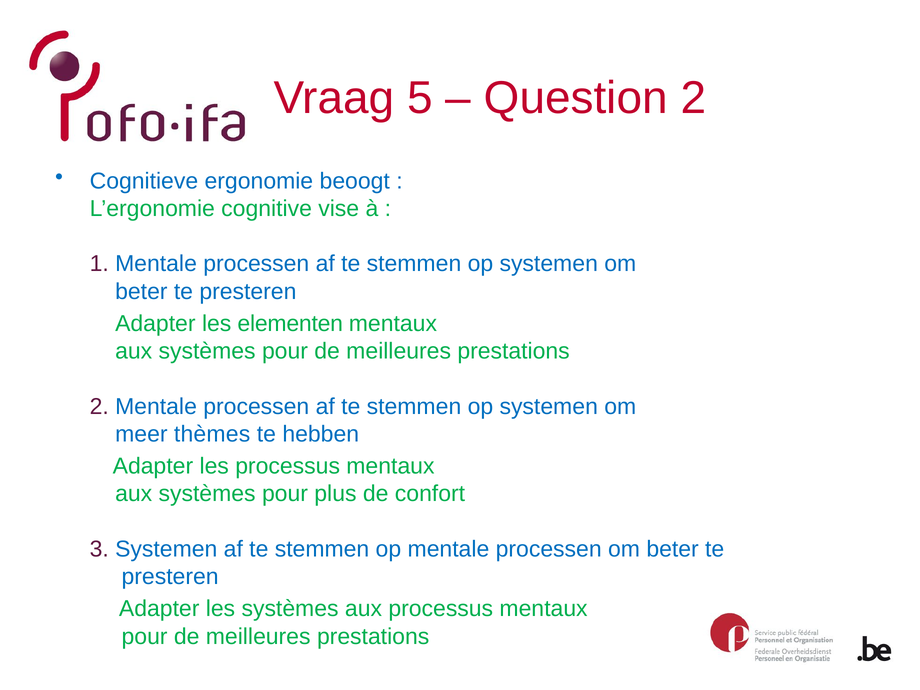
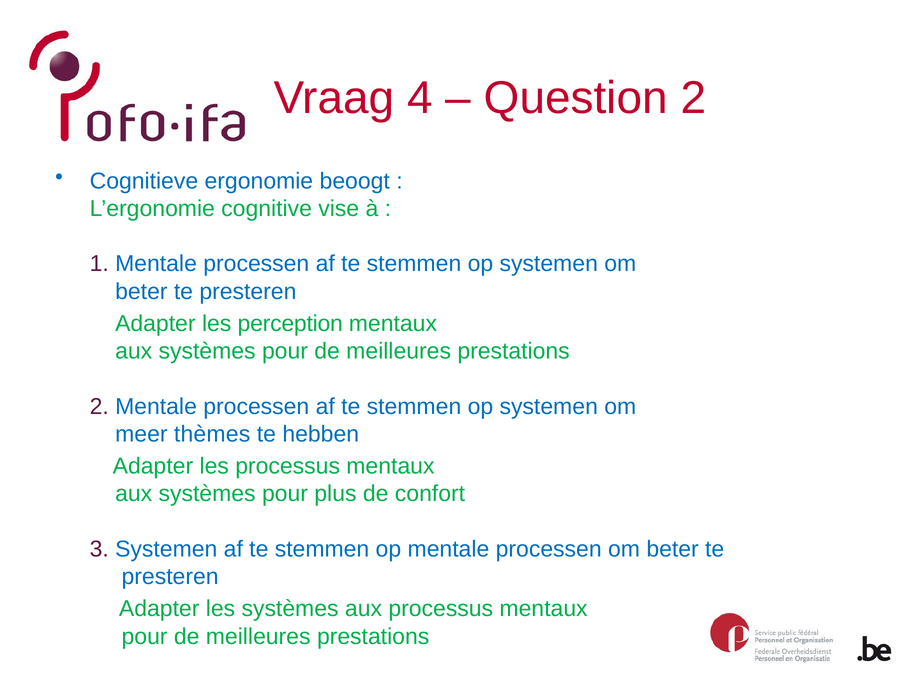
5: 5 -> 4 (420, 98)
elementen: elementen -> perception (290, 324)
